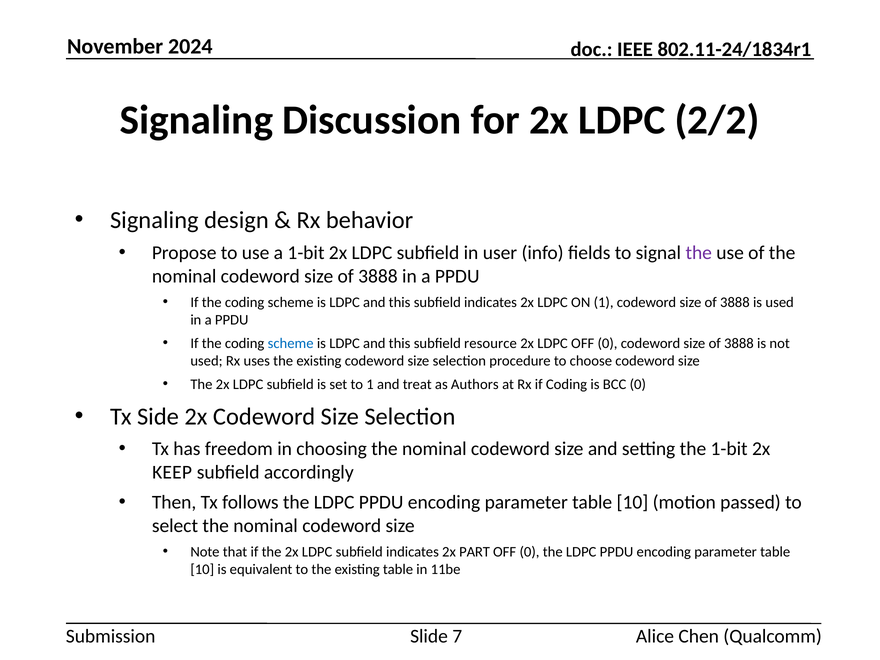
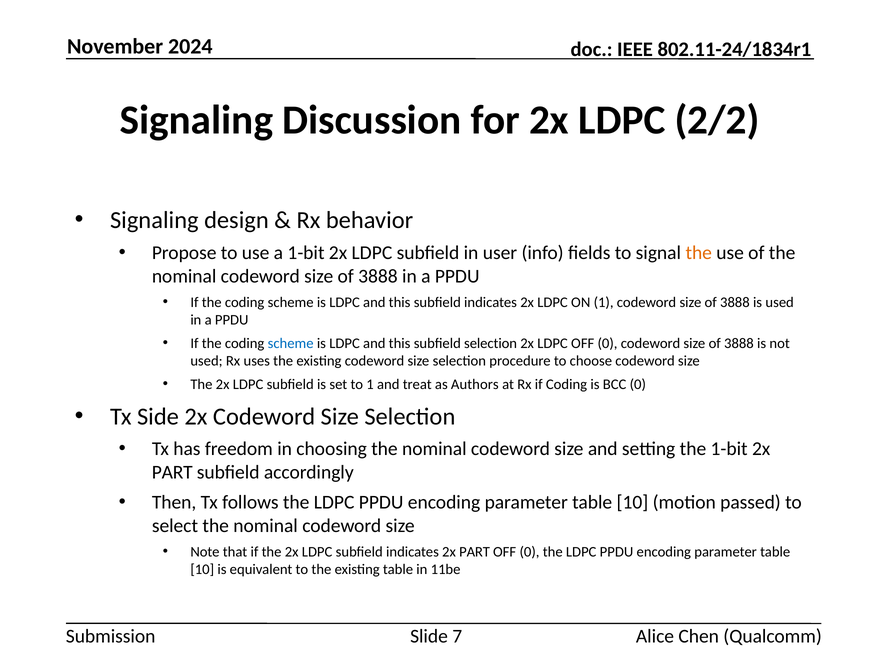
the colour: purple -> orange (699, 253)
subfield resource: resource -> selection (491, 343)
KEEP: KEEP -> PART (172, 472)
